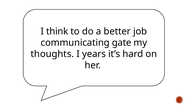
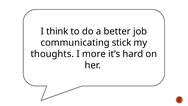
gate: gate -> stick (122, 43)
years: years -> more (94, 54)
